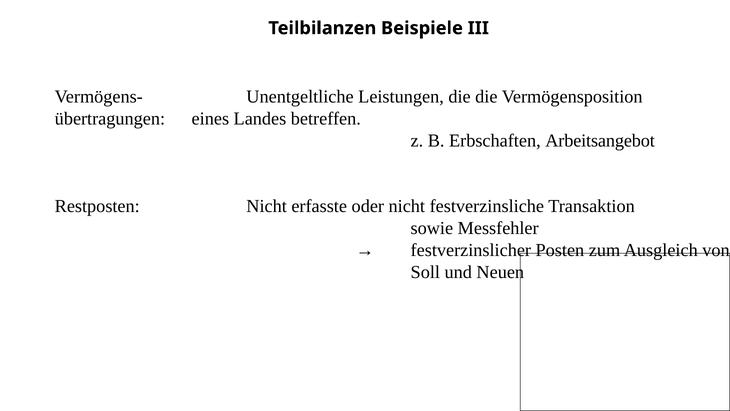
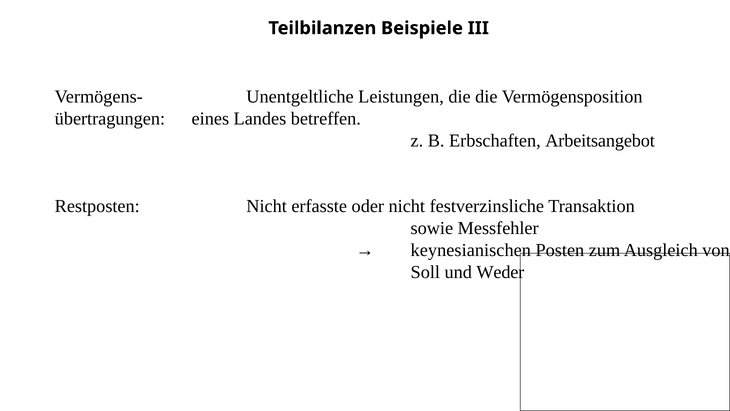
festverzinslicher: festverzinslicher -> keynesianischen (471, 250)
Neuen: Neuen -> Weder (500, 272)
